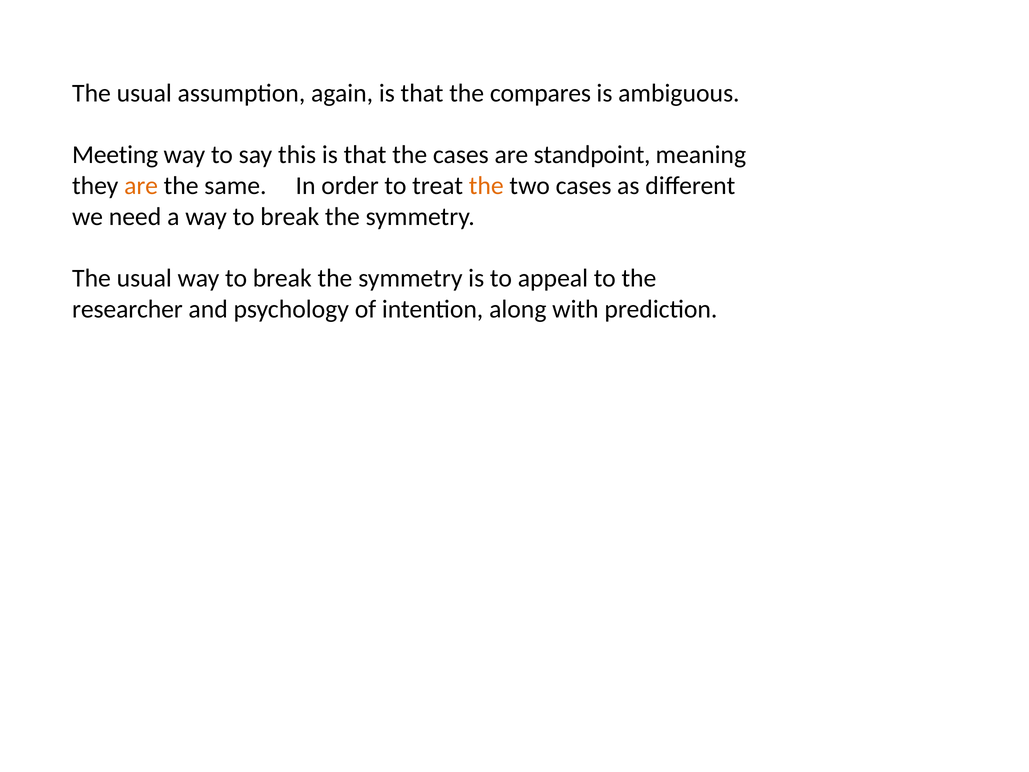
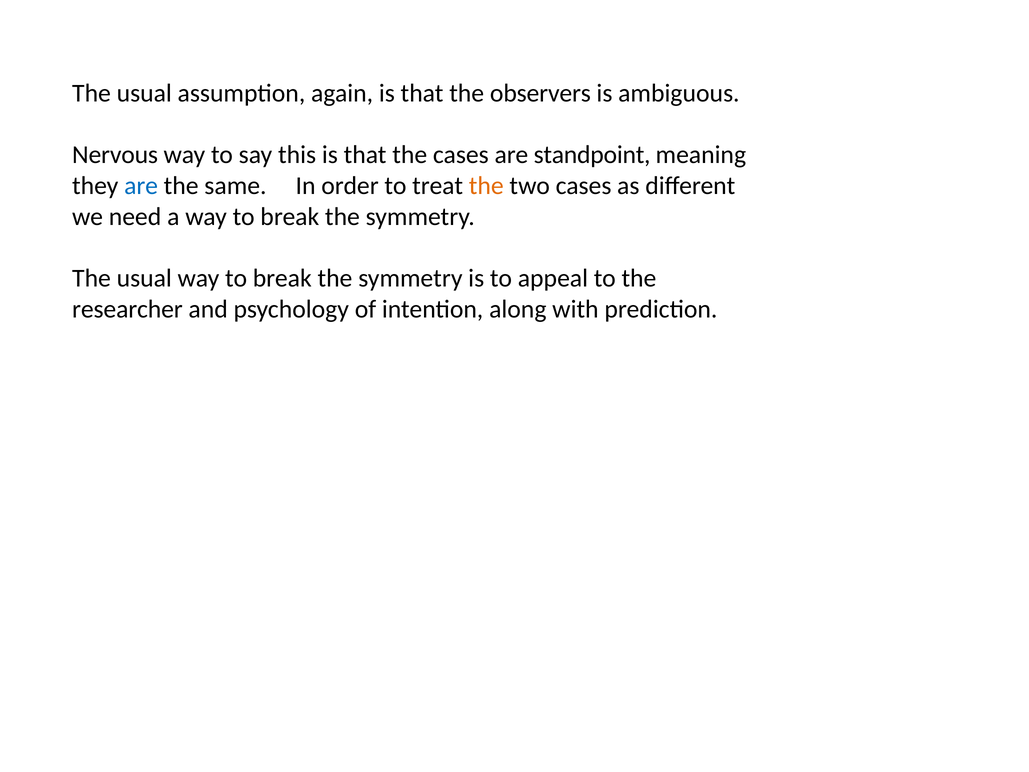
compares: compares -> observers (540, 93)
Meeting: Meeting -> Nervous (115, 155)
are colour: orange -> blue (141, 186)
